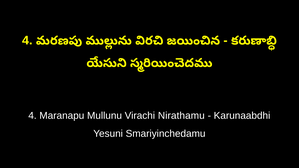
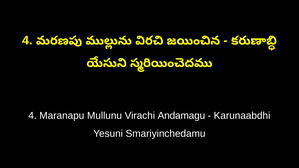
Nirathamu: Nirathamu -> Andamagu (181, 116)
